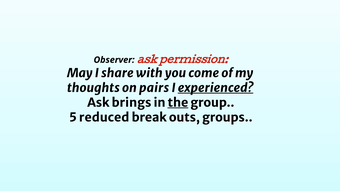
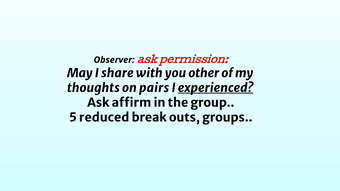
come: come -> other (204, 73)
brings: brings -> affirm (131, 103)
the underline: present -> none (178, 103)
